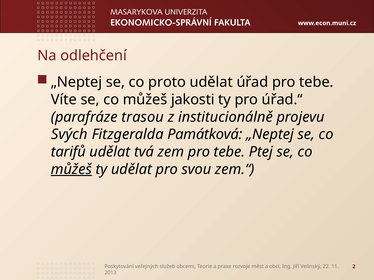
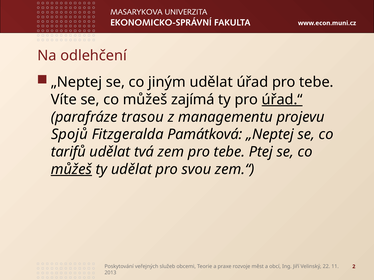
proto: proto -> jiným (167, 82)
jakosti: jakosti -> zajímá (193, 100)
úřad.“ underline: none -> present (282, 100)
institucionálně: institucionálně -> managementu (225, 117)
Svých: Svých -> Spojů (69, 135)
